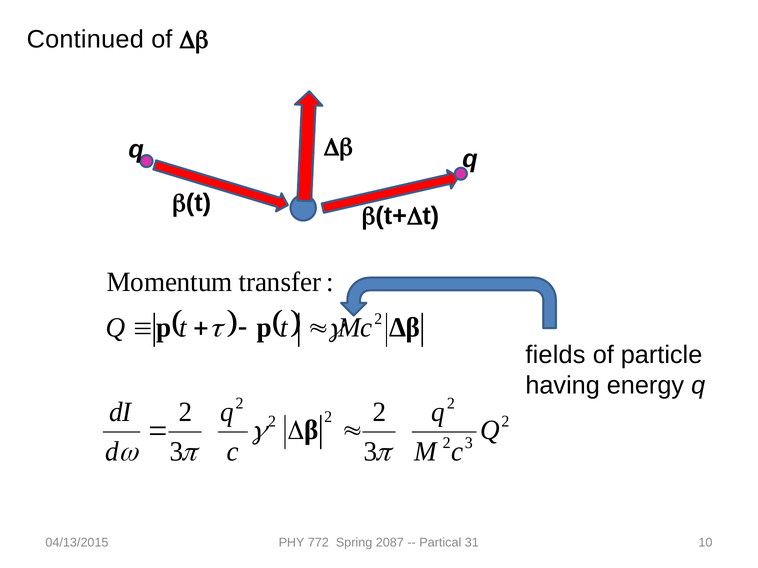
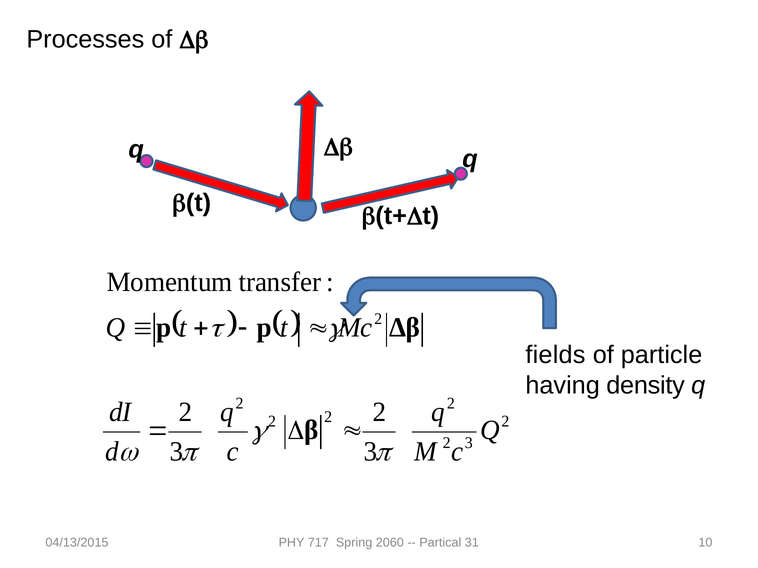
Continued: Continued -> Processes (85, 40)
energy: energy -> density (646, 386)
772: 772 -> 717 (318, 543)
2087: 2087 -> 2060 (390, 543)
